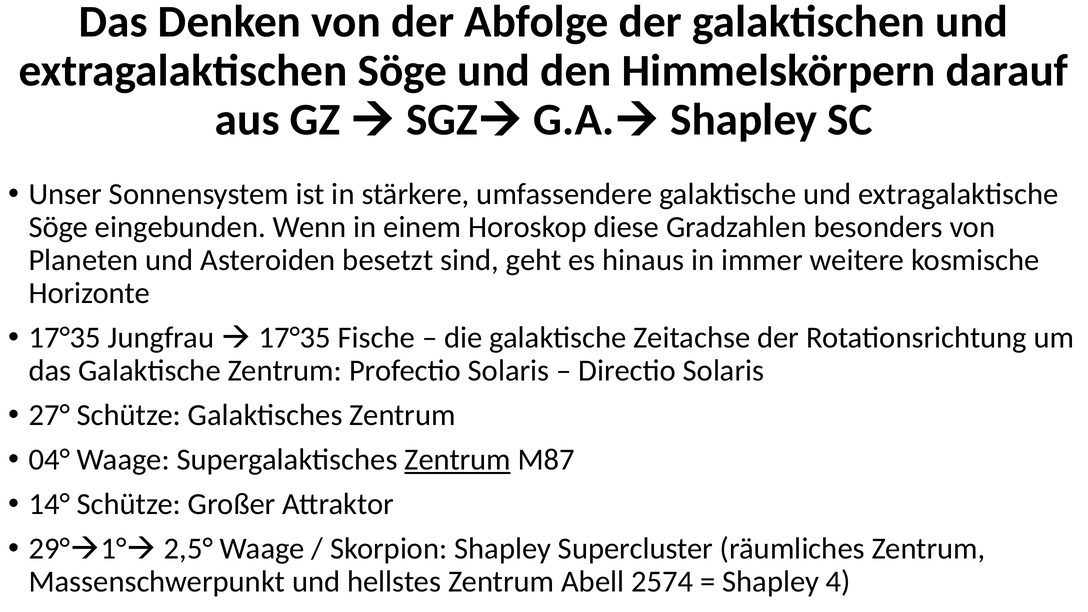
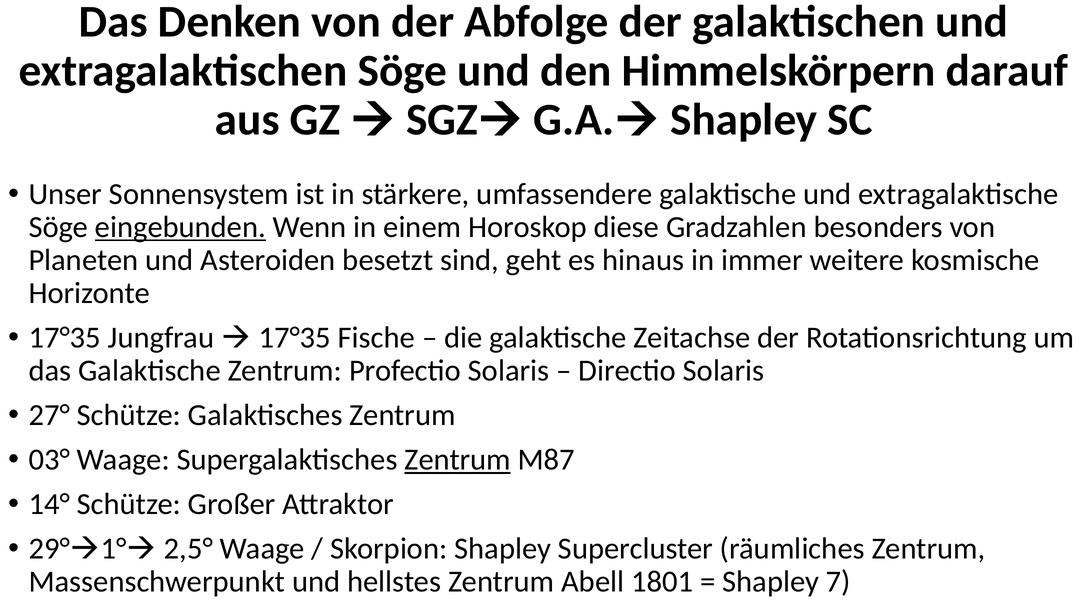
eingebunden underline: none -> present (180, 227)
04°: 04° -> 03° (49, 460)
2574: 2574 -> 1801 (662, 582)
4: 4 -> 7 (838, 582)
